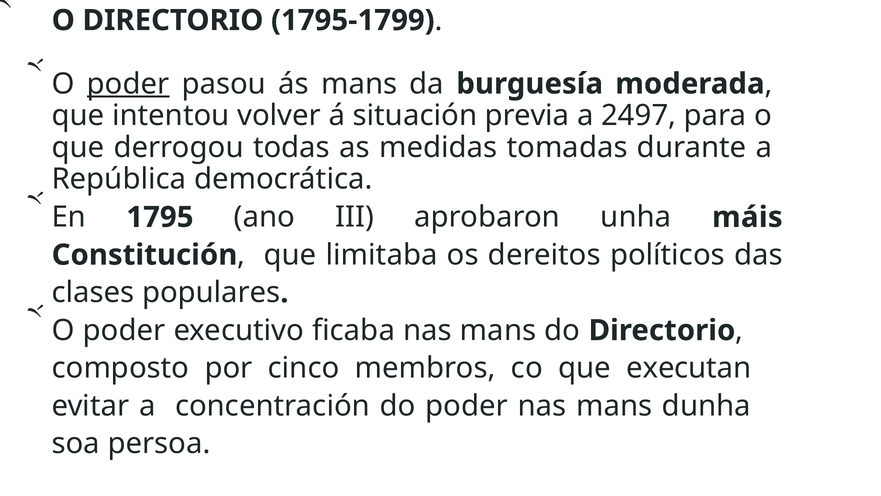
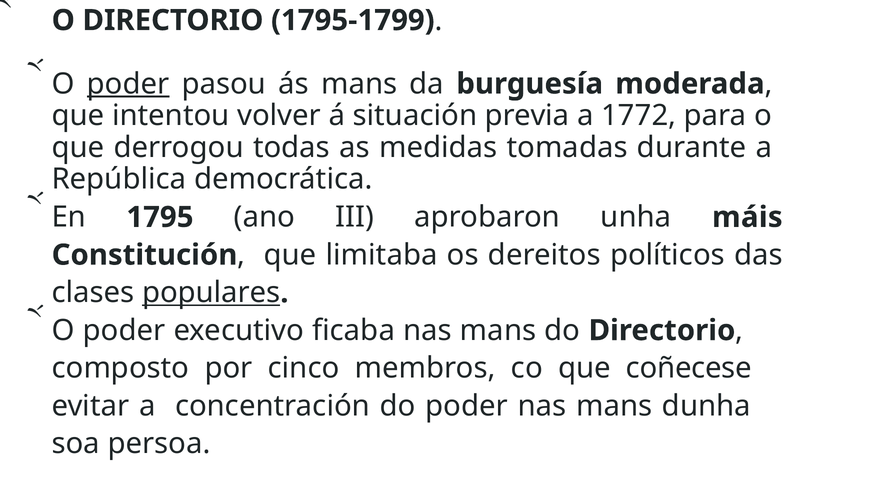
2497: 2497 -> 1772 (639, 115)
populares underline: none -> present (211, 292)
executan: executan -> coñecese (689, 368)
